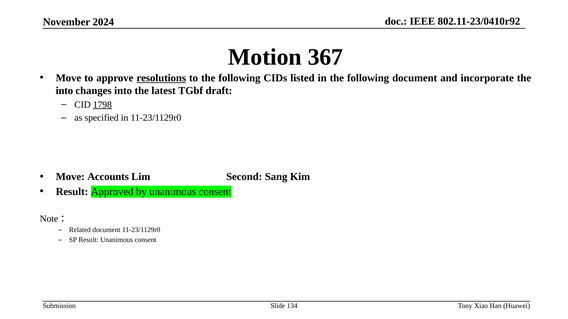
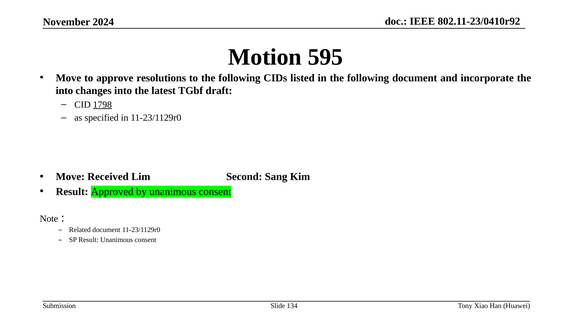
367: 367 -> 595 (325, 57)
resolutions underline: present -> none (161, 78)
Accounts: Accounts -> Received (108, 177)
